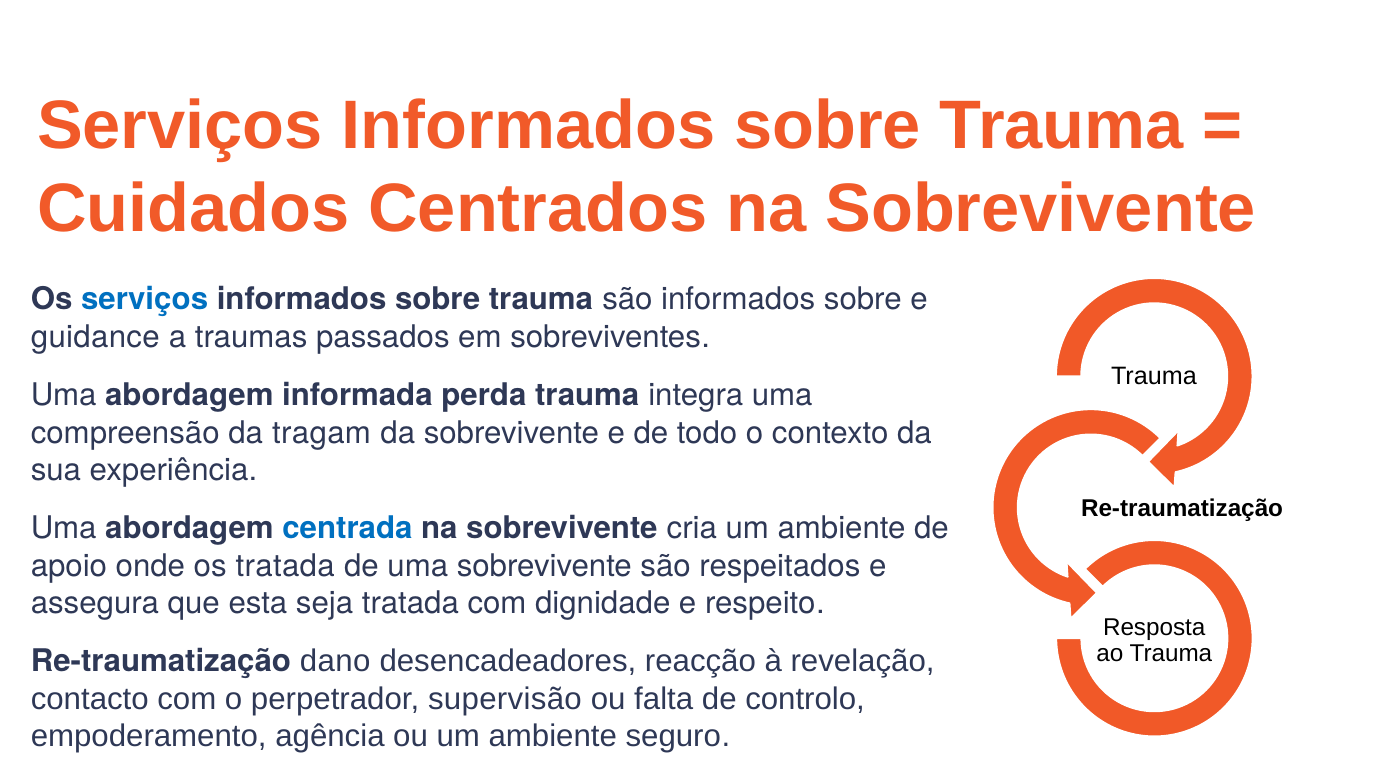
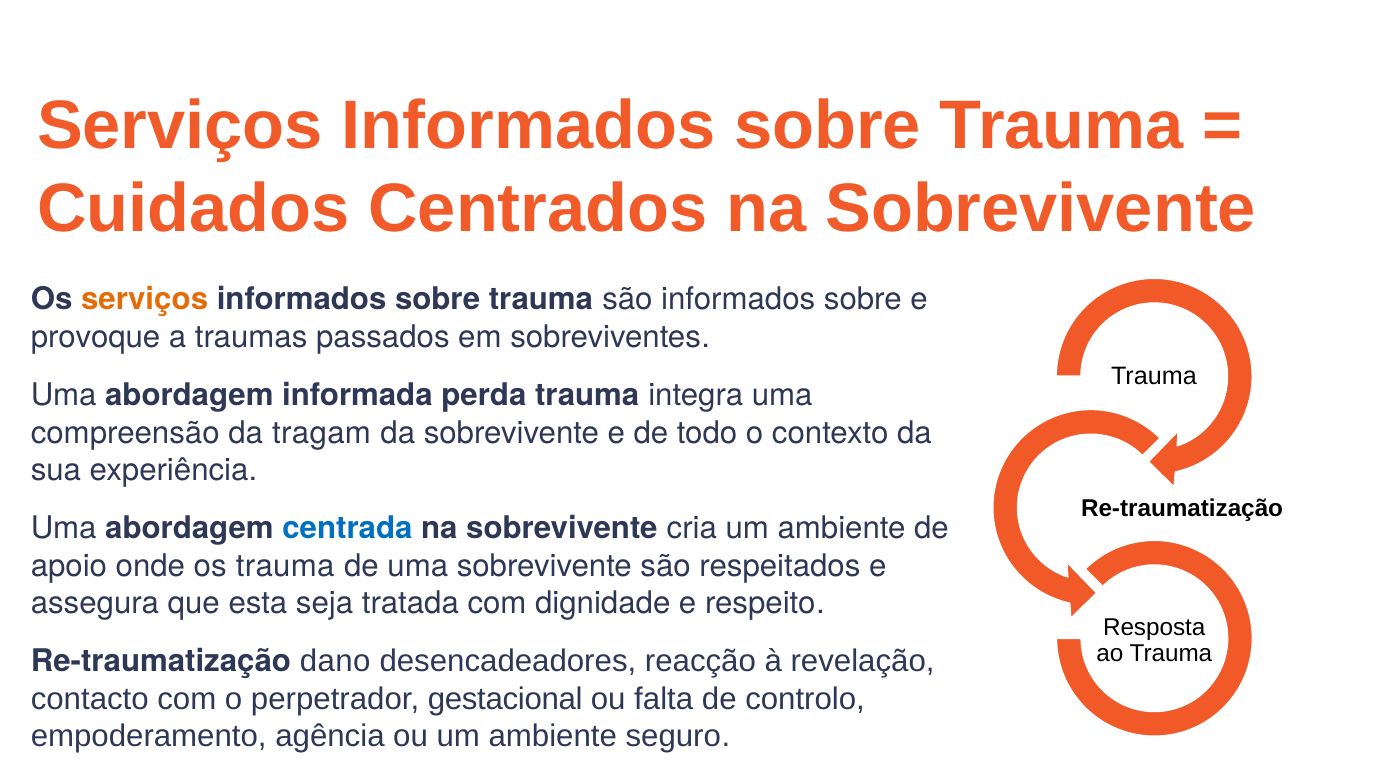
serviços colour: blue -> orange (145, 300)
guidance: guidance -> provoque (96, 337)
os tratada: tratada -> trauma (285, 566)
supervisão: supervisão -> gestacional (505, 699)
